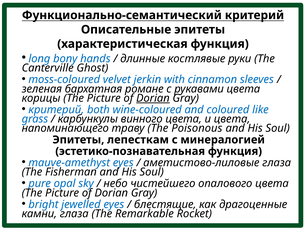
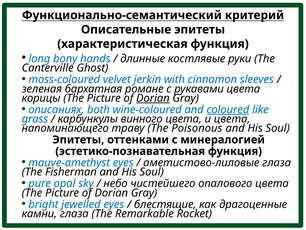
критерий: критерий -> описаниях (56, 109)
coloured underline: none -> present (228, 109)
лепесткам: лепесткам -> оттенками (138, 139)
